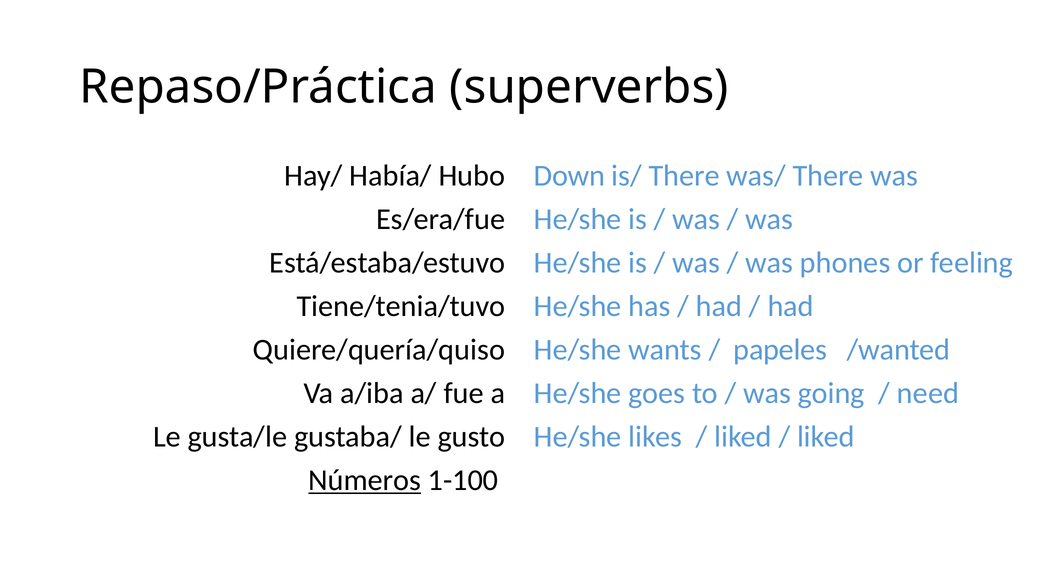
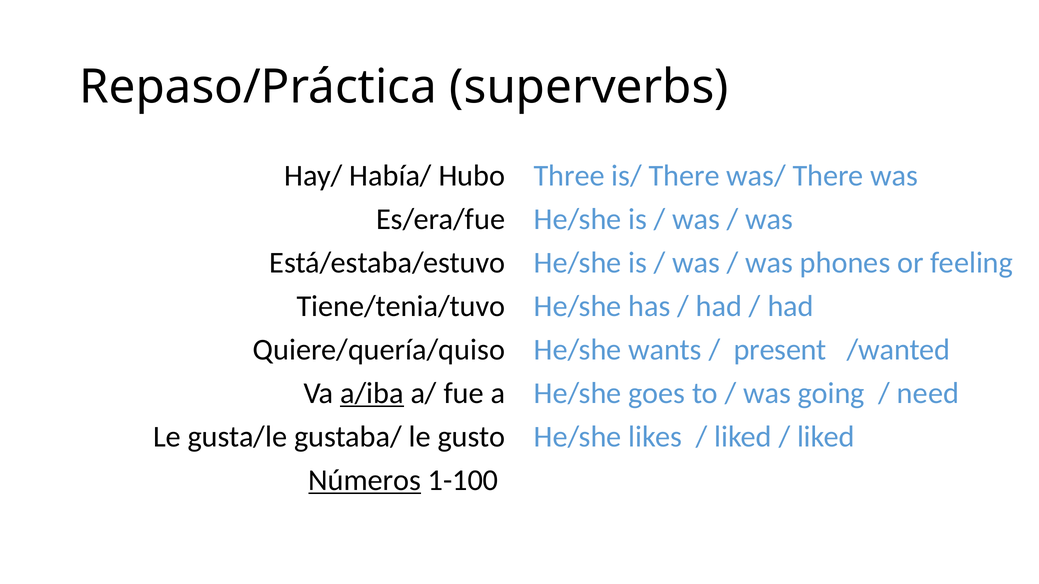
Down: Down -> Three (569, 176)
papeles: papeles -> present (780, 350)
a/iba underline: none -> present (372, 393)
